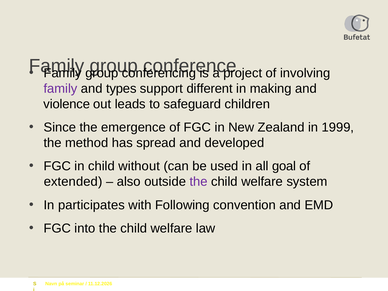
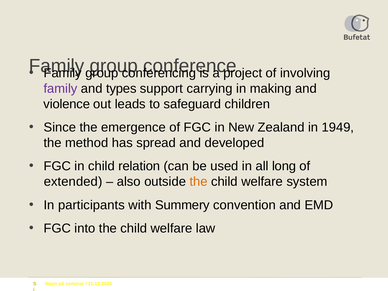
different: different -> carrying (210, 89)
1999: 1999 -> 1949 (338, 127)
without: without -> relation (139, 166)
goal: goal -> long (284, 166)
the colour: purple -> orange (198, 182)
participates: participates -> participants (91, 205)
Following: Following -> Summery (182, 205)
